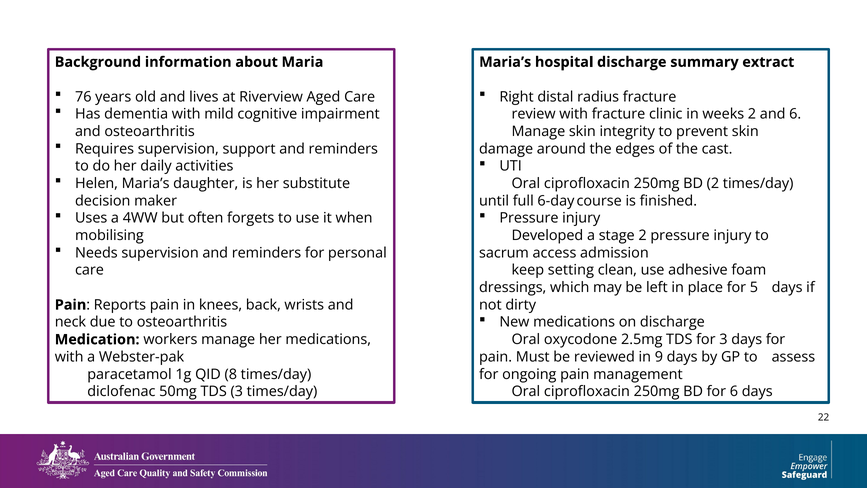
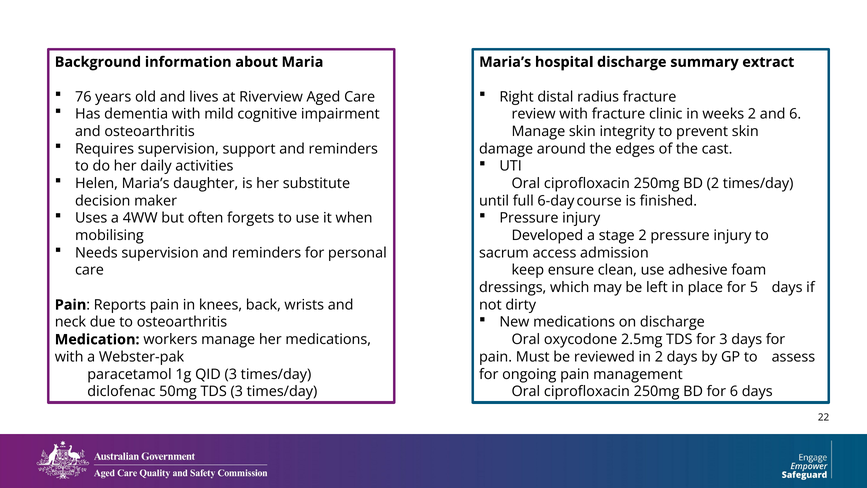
setting: setting -> ensure (571, 270)
in 9: 9 -> 2 (659, 357)
QID 8: 8 -> 3 (231, 374)
